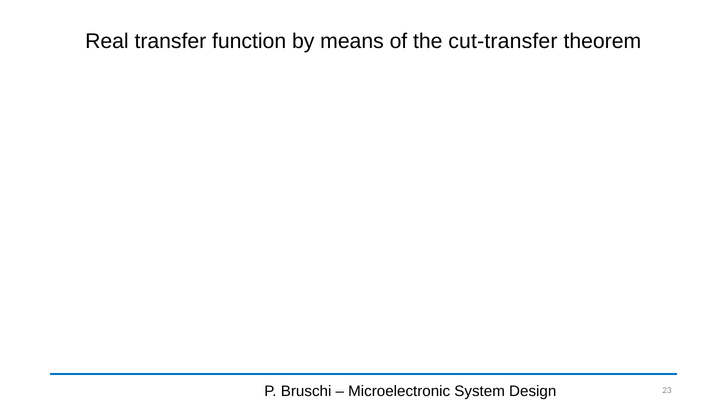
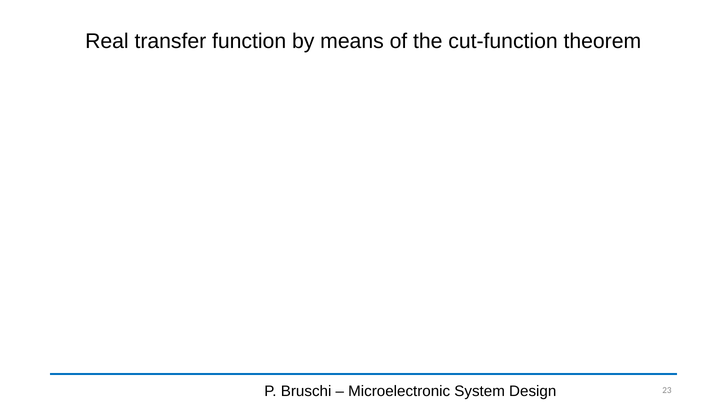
cut-transfer: cut-transfer -> cut-function (503, 41)
